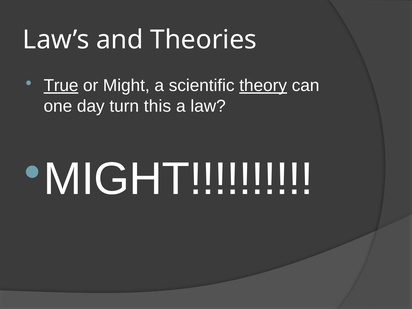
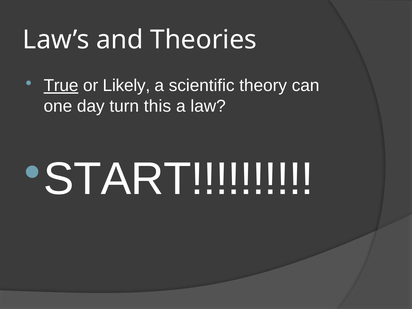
or Might: Might -> Likely (126, 86)
theory underline: present -> none (263, 86)
MIGHT: MIGHT -> START (178, 179)
